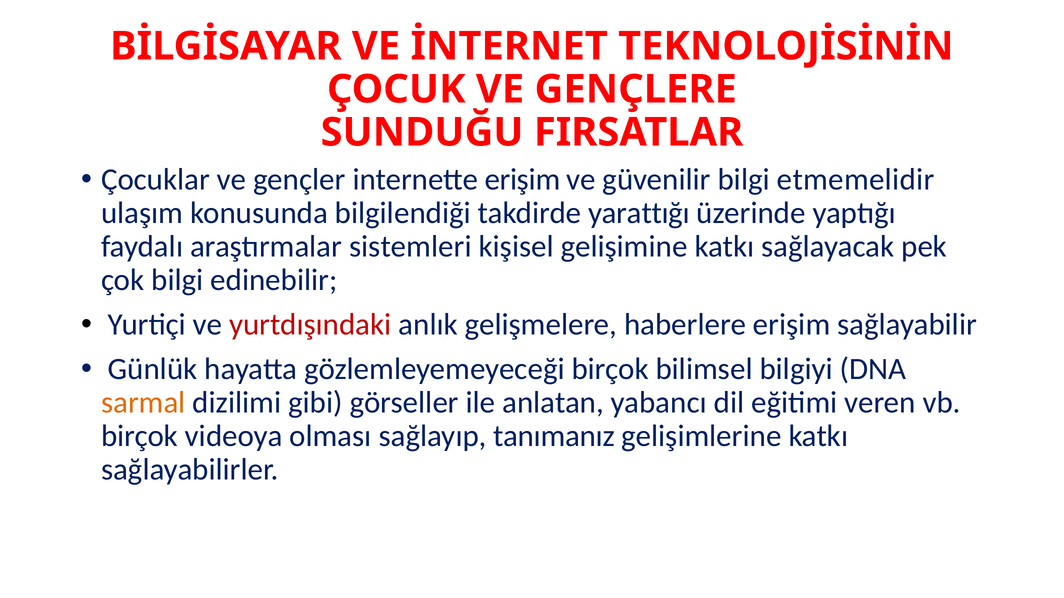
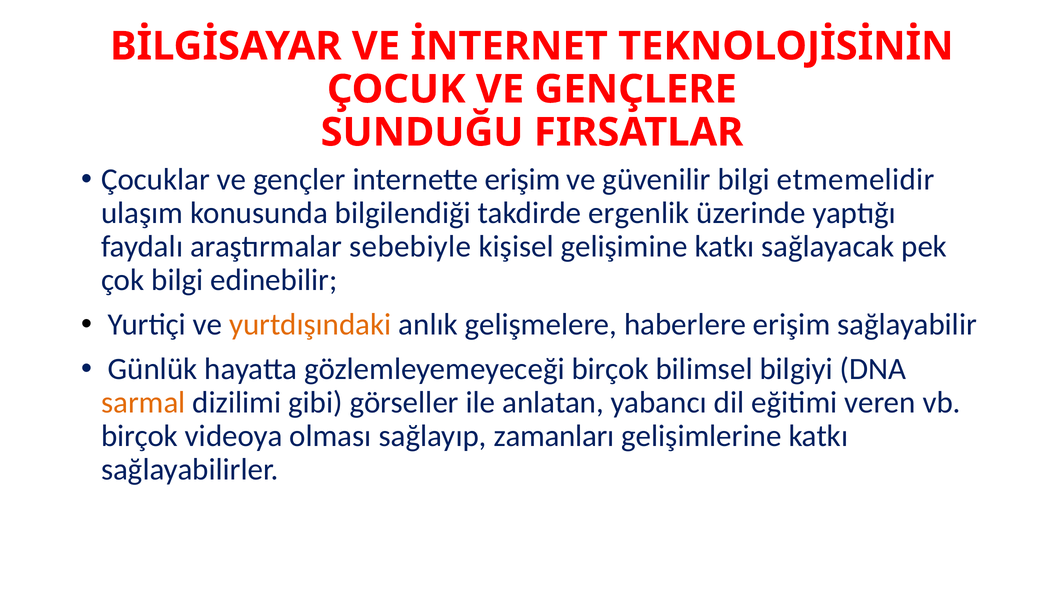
yarattığı: yarattığı -> ergenlik (639, 213)
sistemleri: sistemleri -> sebebiyle (410, 247)
yurtdışındaki colour: red -> orange (310, 325)
tanımanız: tanımanız -> zamanları (554, 436)
